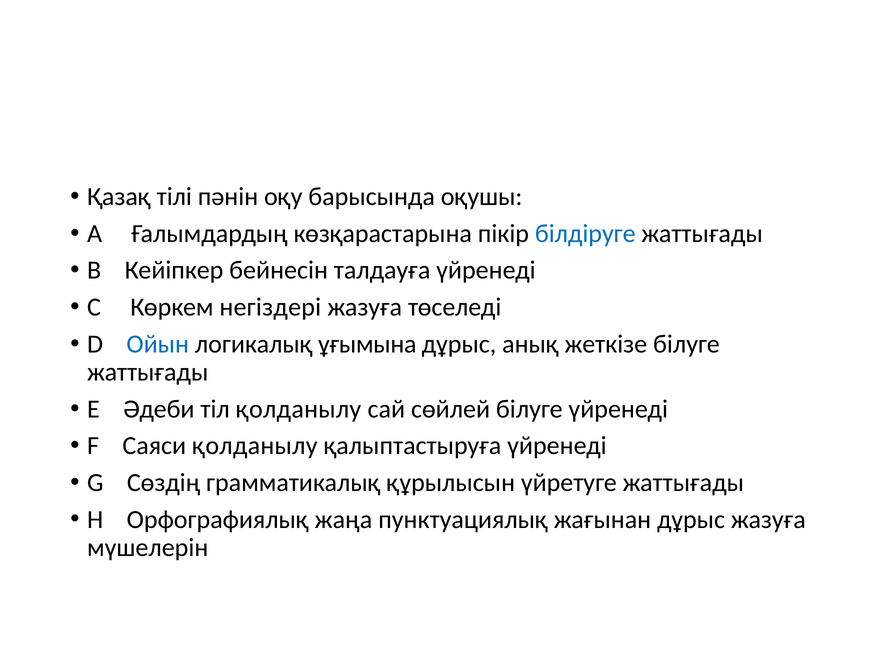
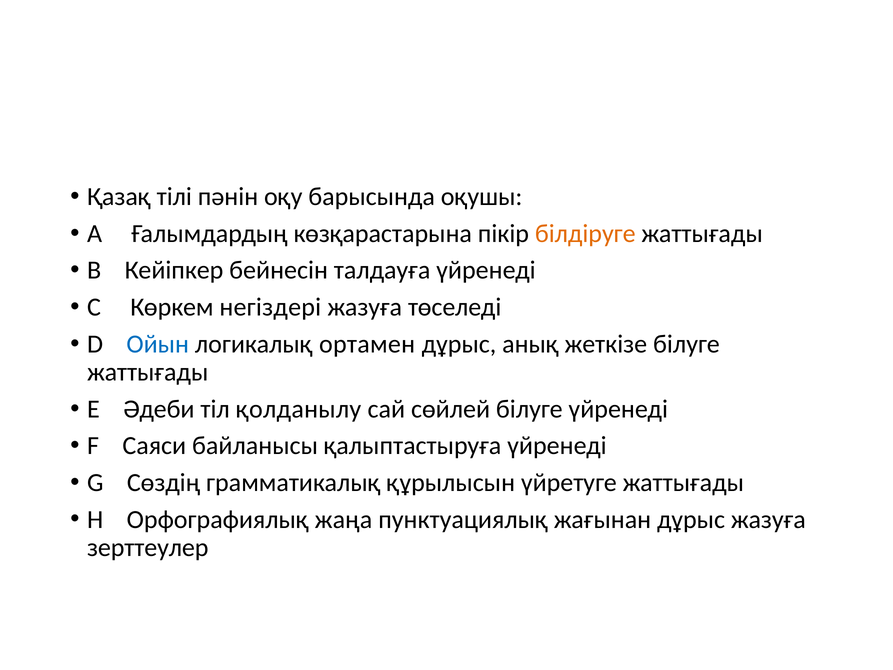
білдіруге colour: blue -> orange (585, 233)
ұғымына: ұғымына -> ортамен (367, 344)
Саяси қолданылу: қолданылу -> байланысы (255, 446)
мүшелерін: мүшелерін -> зерттеулер (148, 547)
